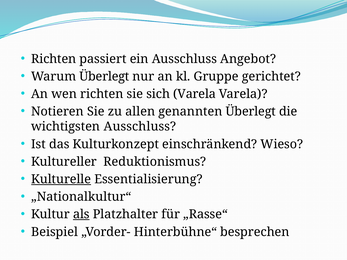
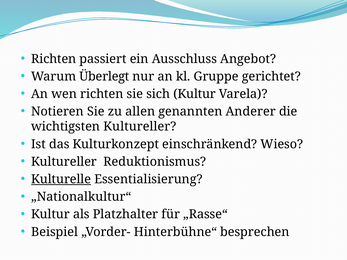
sich Varela: Varela -> Kultur (195, 94)
genannten Überlegt: Überlegt -> Anderer (251, 112)
wichtigsten Ausschluss: Ausschluss -> Kultureller (140, 127)
als underline: present -> none (81, 215)
